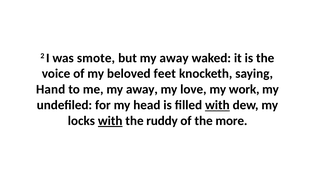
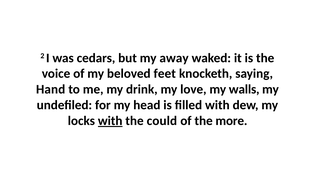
smote: smote -> cedars (96, 58)
me my away: away -> drink (142, 90)
work: work -> walls (244, 90)
with underline: present -> none (217, 105)
ruddy: ruddy -> could (162, 121)
